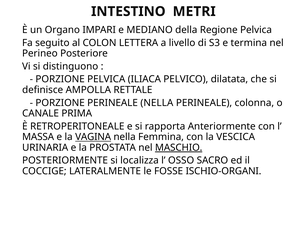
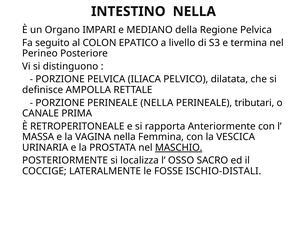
INTESTINO METRI: METRI -> NELLA (194, 11)
LETTERA: LETTERA -> EPATICO (139, 43)
colonna: colonna -> tributari (254, 102)
VAGINA underline: present -> none (93, 137)
ISCHIO-ORGANI: ISCHIO-ORGANI -> ISCHIO-DISTALI (223, 171)
